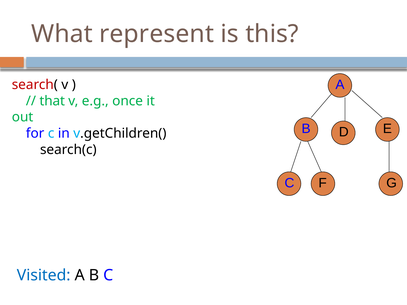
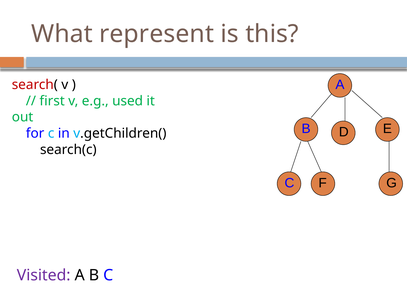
that: that -> first (52, 101)
once: once -> used (128, 101)
Visited colour: blue -> purple (44, 276)
